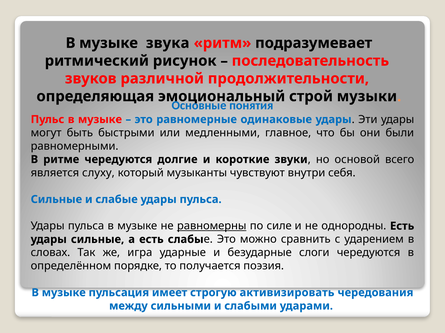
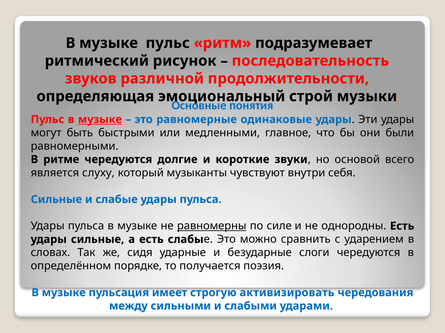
музыке звука: звука -> пульс (168, 43)
музыке underline: none -> present (100, 120)
игра: игра -> сидя (140, 253)
